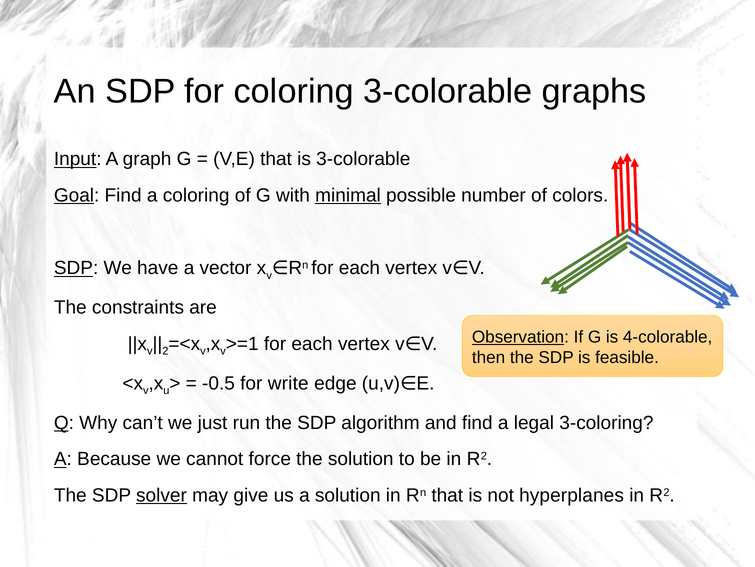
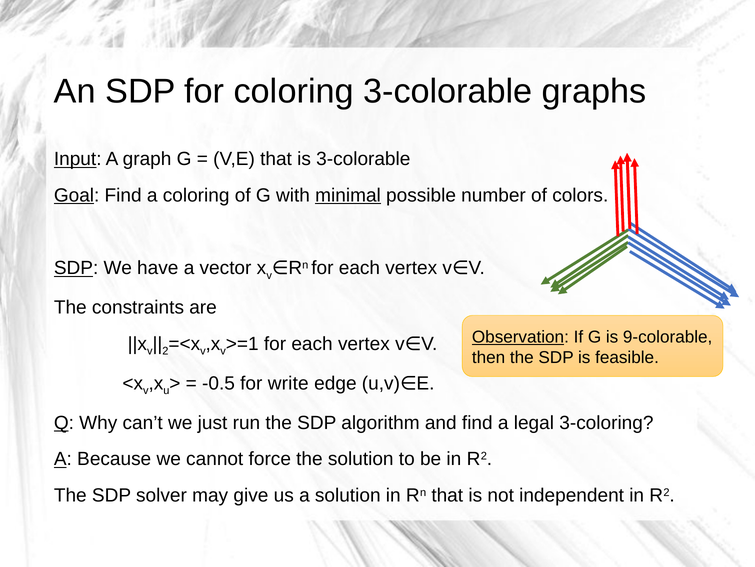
4-colorable: 4-colorable -> 9-colorable (668, 336)
solver underline: present -> none (161, 495)
hyperplanes: hyperplanes -> independent (572, 495)
